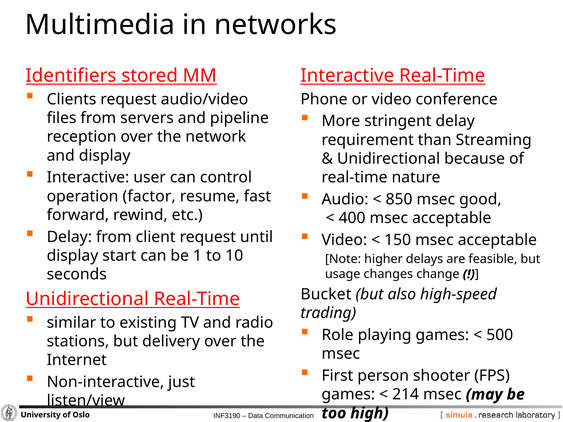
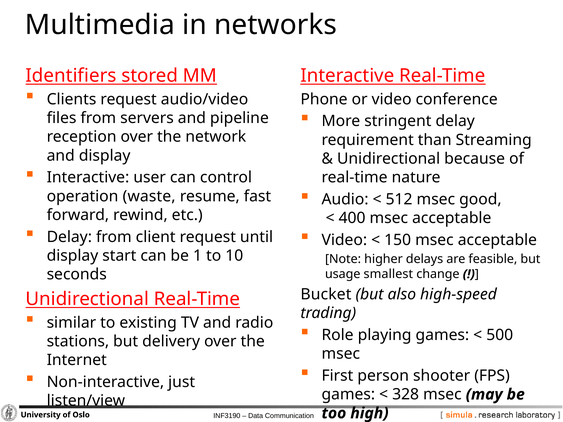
850: 850 -> 512 (399, 199)
factor: factor -> waste (149, 196)
changes: changes -> smallest (388, 274)
214: 214 -> 328 (406, 395)
